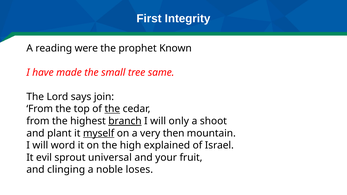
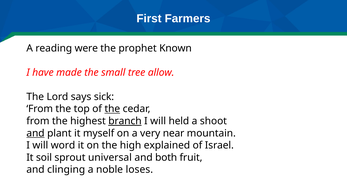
Integrity: Integrity -> Farmers (188, 19)
same: same -> allow (161, 73)
join: join -> sick (104, 97)
only: only -> held (179, 121)
and underline: none -> present (35, 133)
myself underline: present -> none (99, 133)
then: then -> near (174, 133)
evil: evil -> soil (44, 158)
your: your -> both (166, 158)
